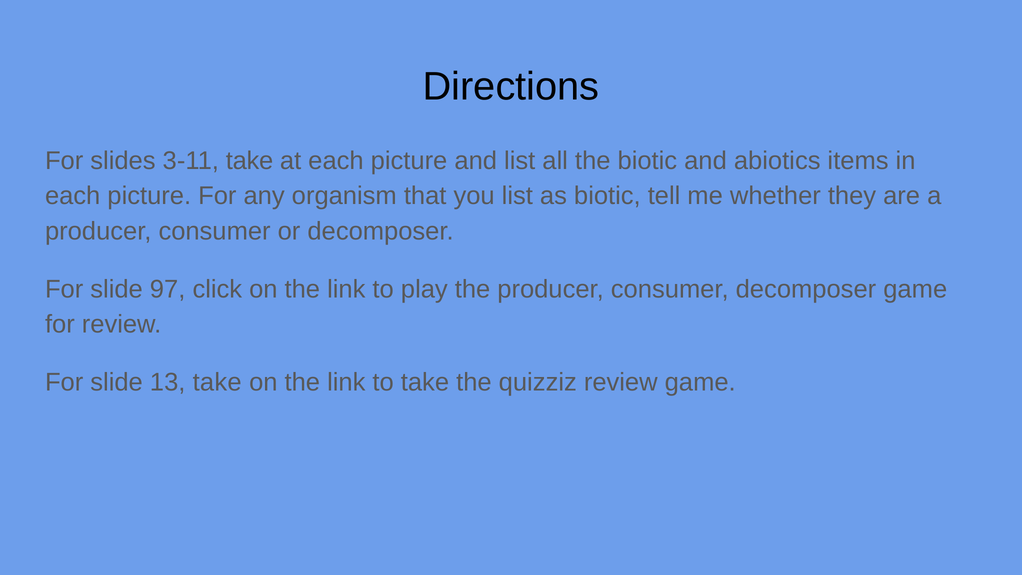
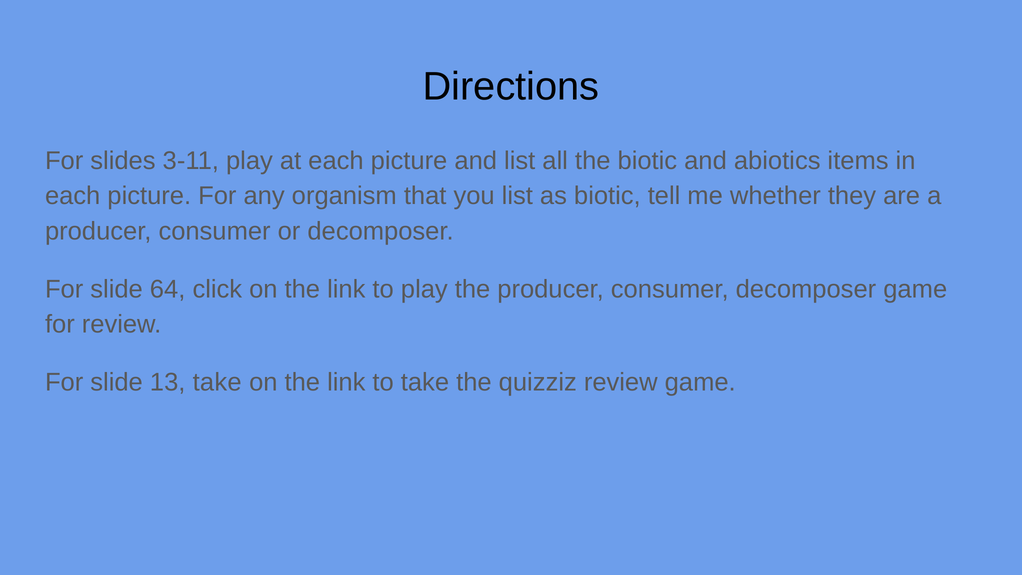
3-11 take: take -> play (249, 161)
97: 97 -> 64 (168, 289)
